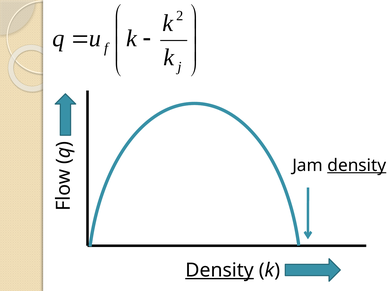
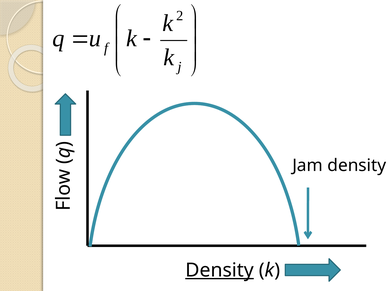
density underline: present -> none (357, 166)
